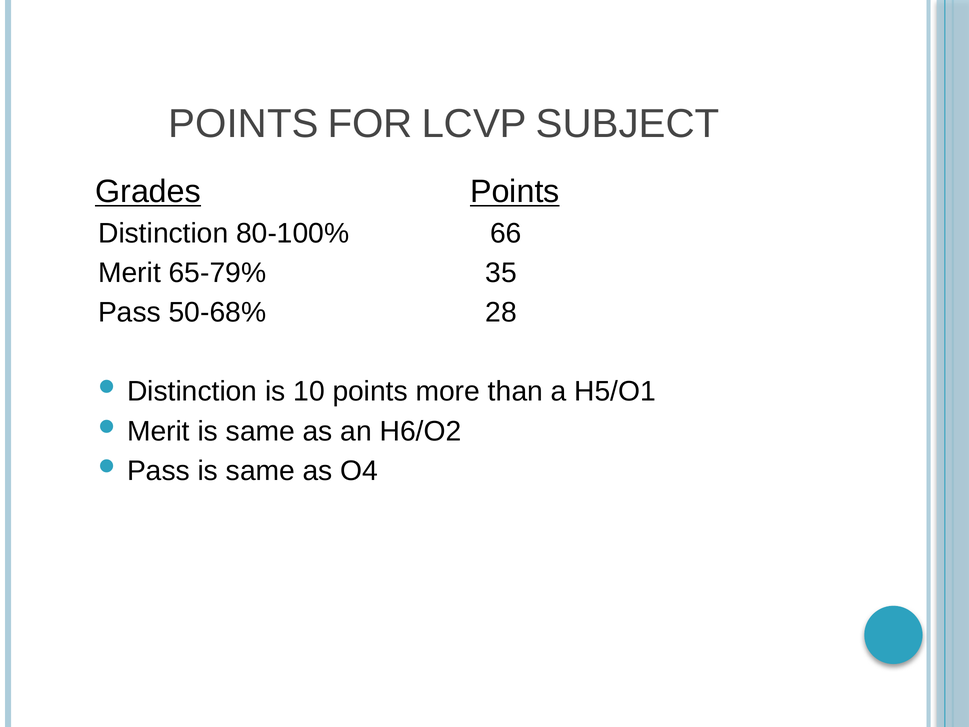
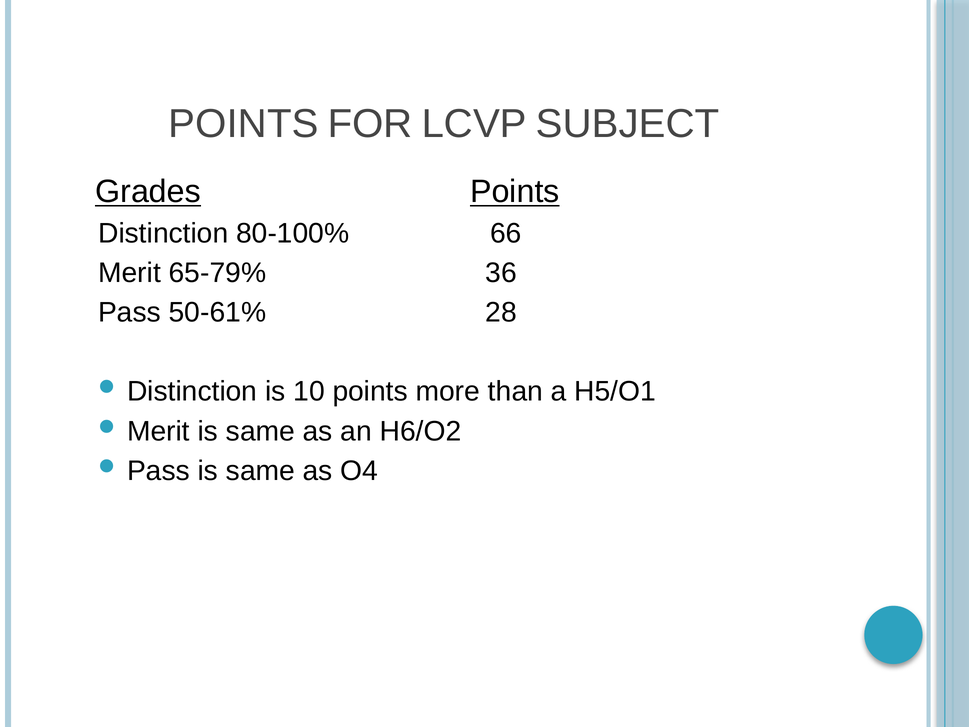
35: 35 -> 36 (501, 273)
50-68%: 50-68% -> 50-61% (217, 312)
